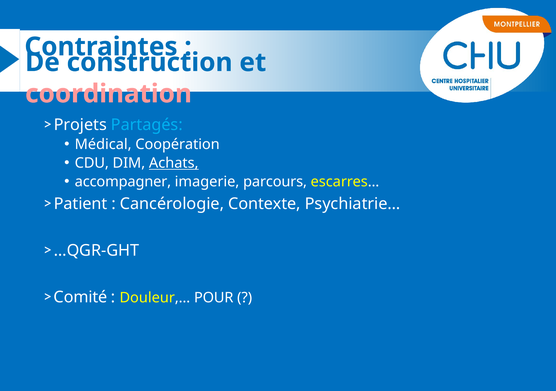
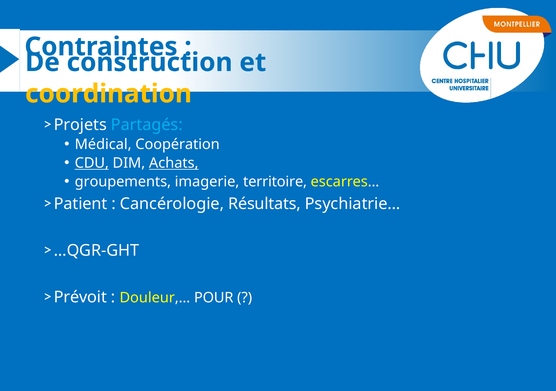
coordination colour: pink -> yellow (109, 94)
CDU underline: none -> present (92, 163)
accompagner: accompagner -> groupements (123, 182)
parcours: parcours -> territoire (275, 182)
Contexte: Contexte -> Résultats (264, 204)
Comité: Comité -> Prévoit (80, 297)
